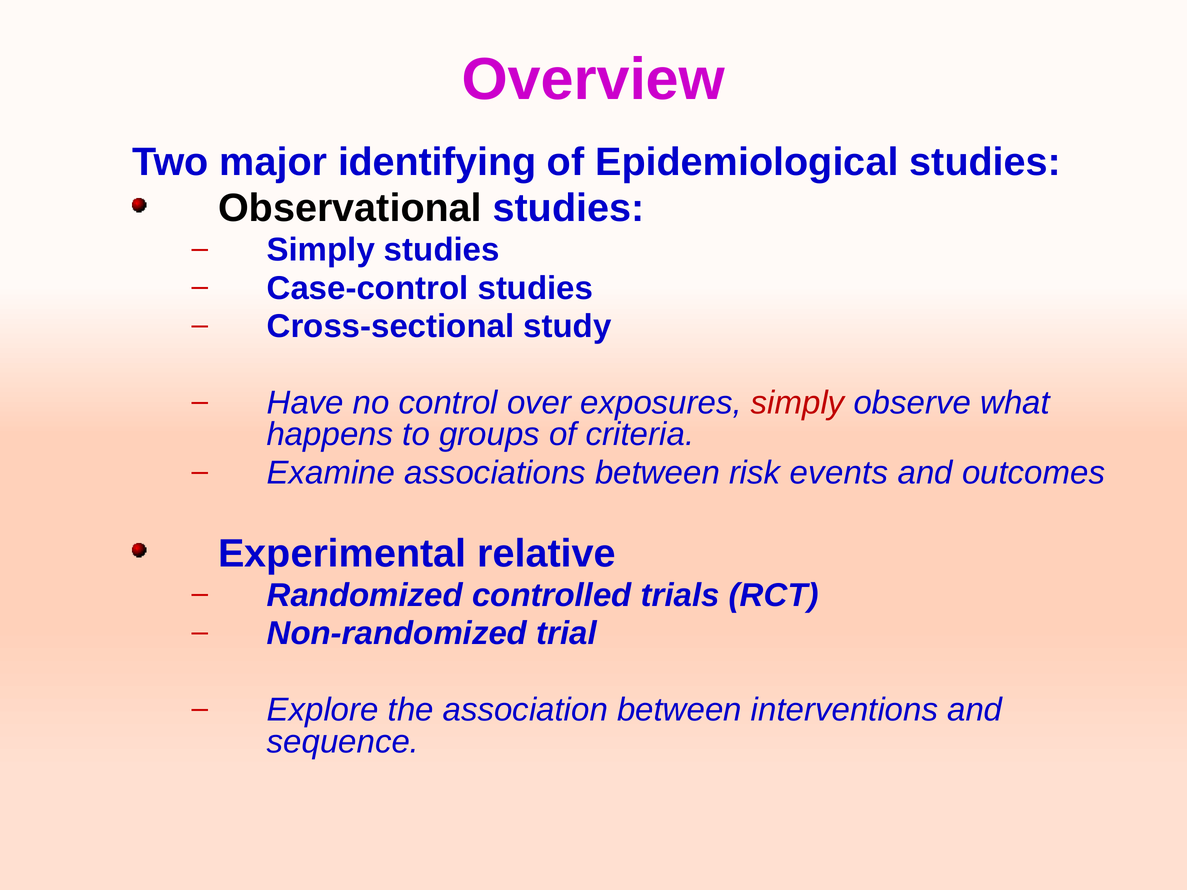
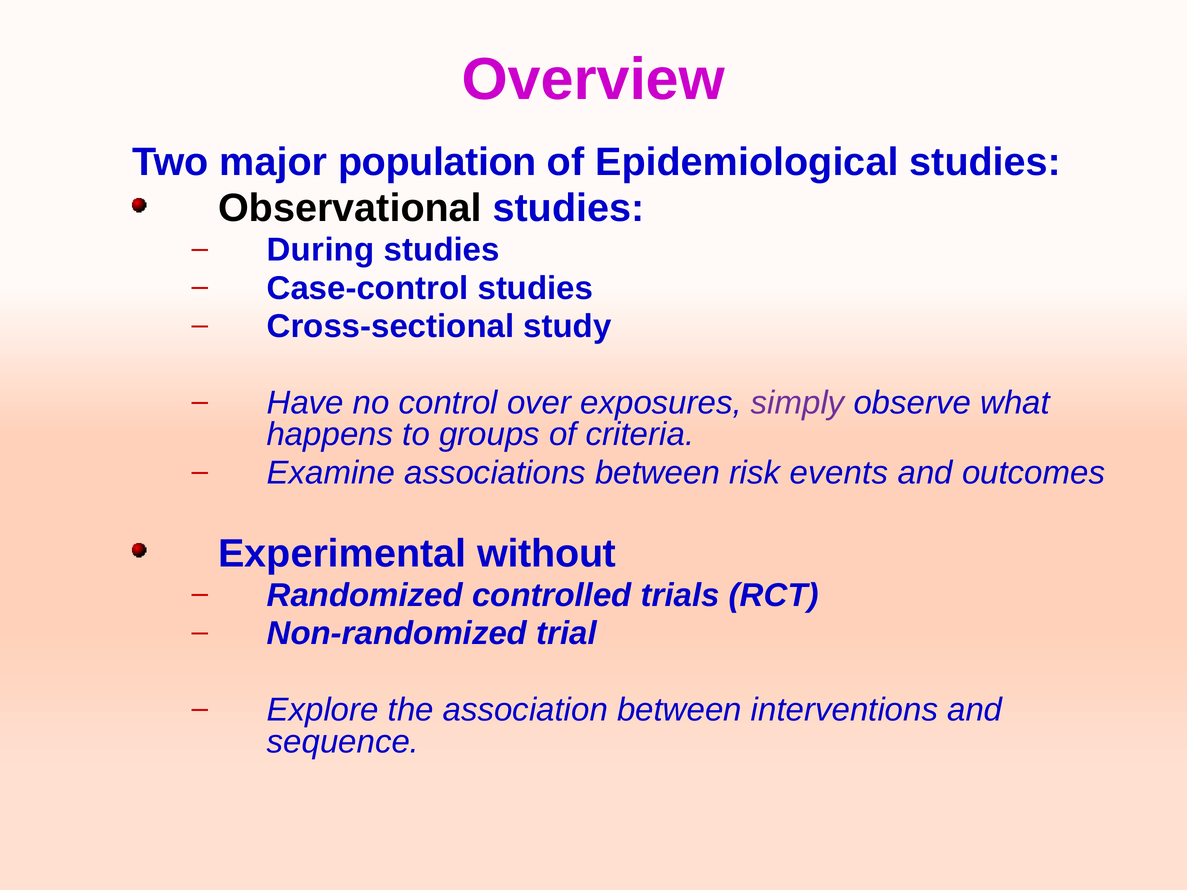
identifying: identifying -> population (437, 162)
Simply: Simply -> During (321, 250)
simply colour: red -> purple (798, 403)
relative: relative -> without (547, 554)
